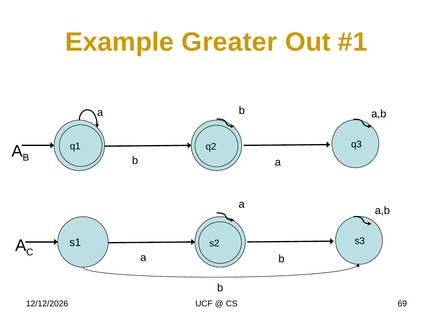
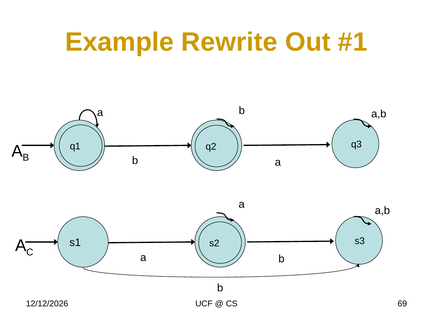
Greater: Greater -> Rewrite (229, 42)
